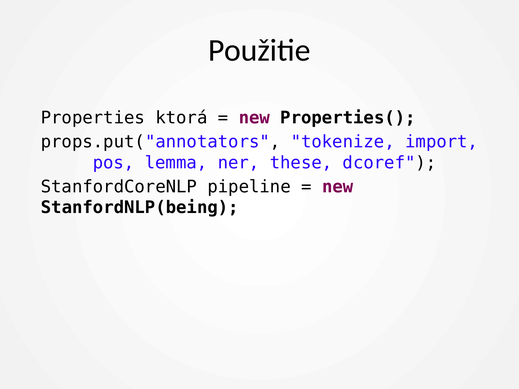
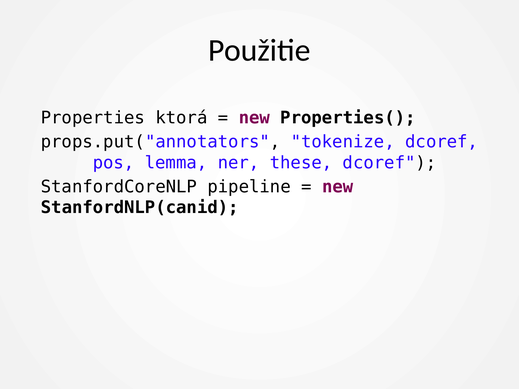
tokenize import: import -> dcoref (442, 142)
StanfordNLP(being: StanfordNLP(being -> StanfordNLP(canid (140, 208)
